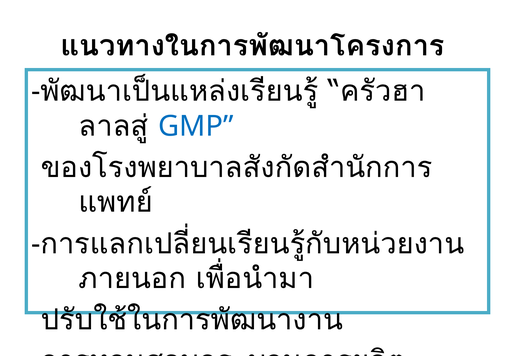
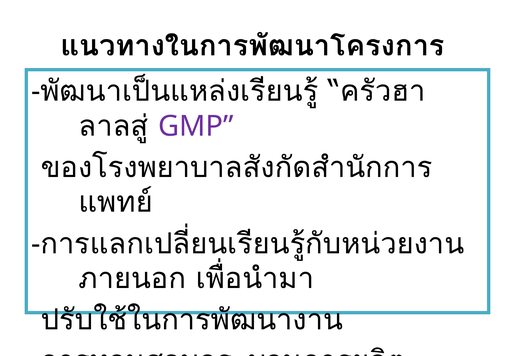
GMP colour: blue -> purple (196, 126)
